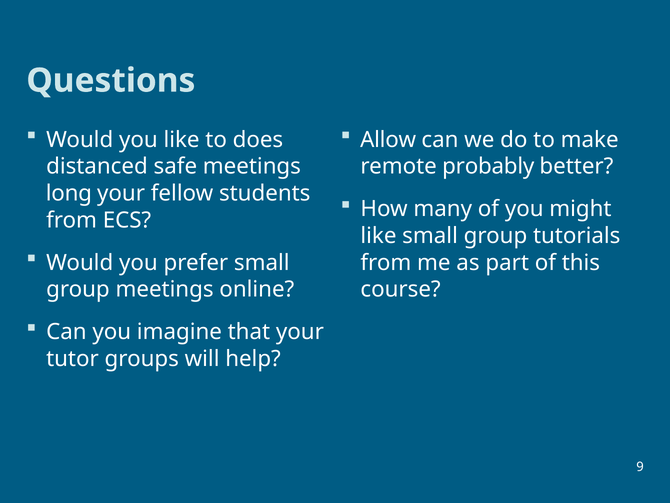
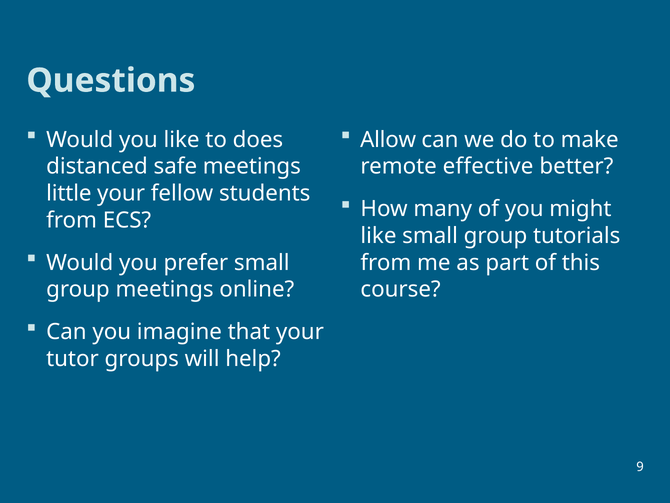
probably: probably -> effective (488, 166)
long: long -> little (69, 193)
